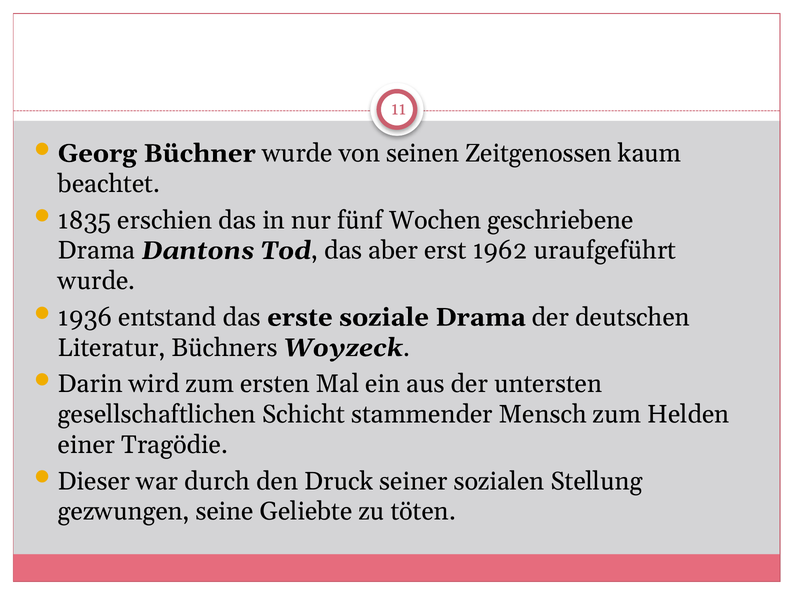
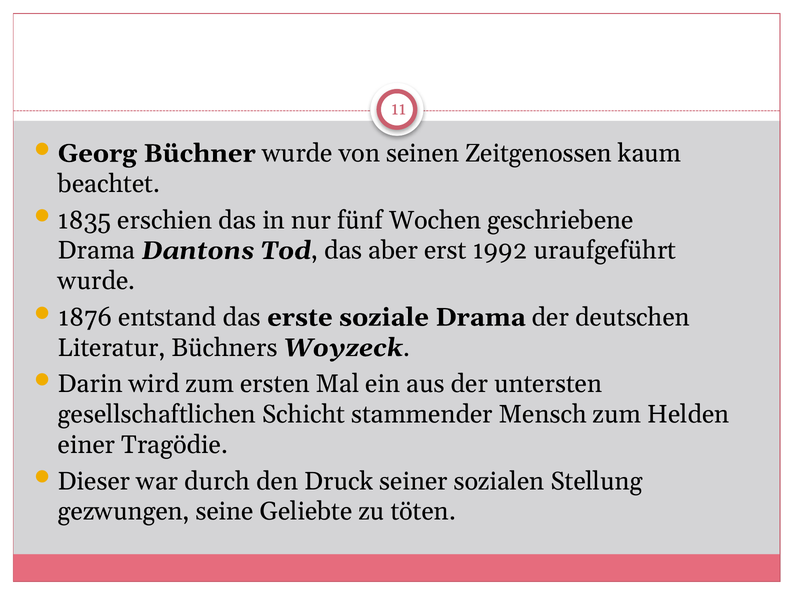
1962: 1962 -> 1992 (500, 251)
1936: 1936 -> 1876 (85, 318)
